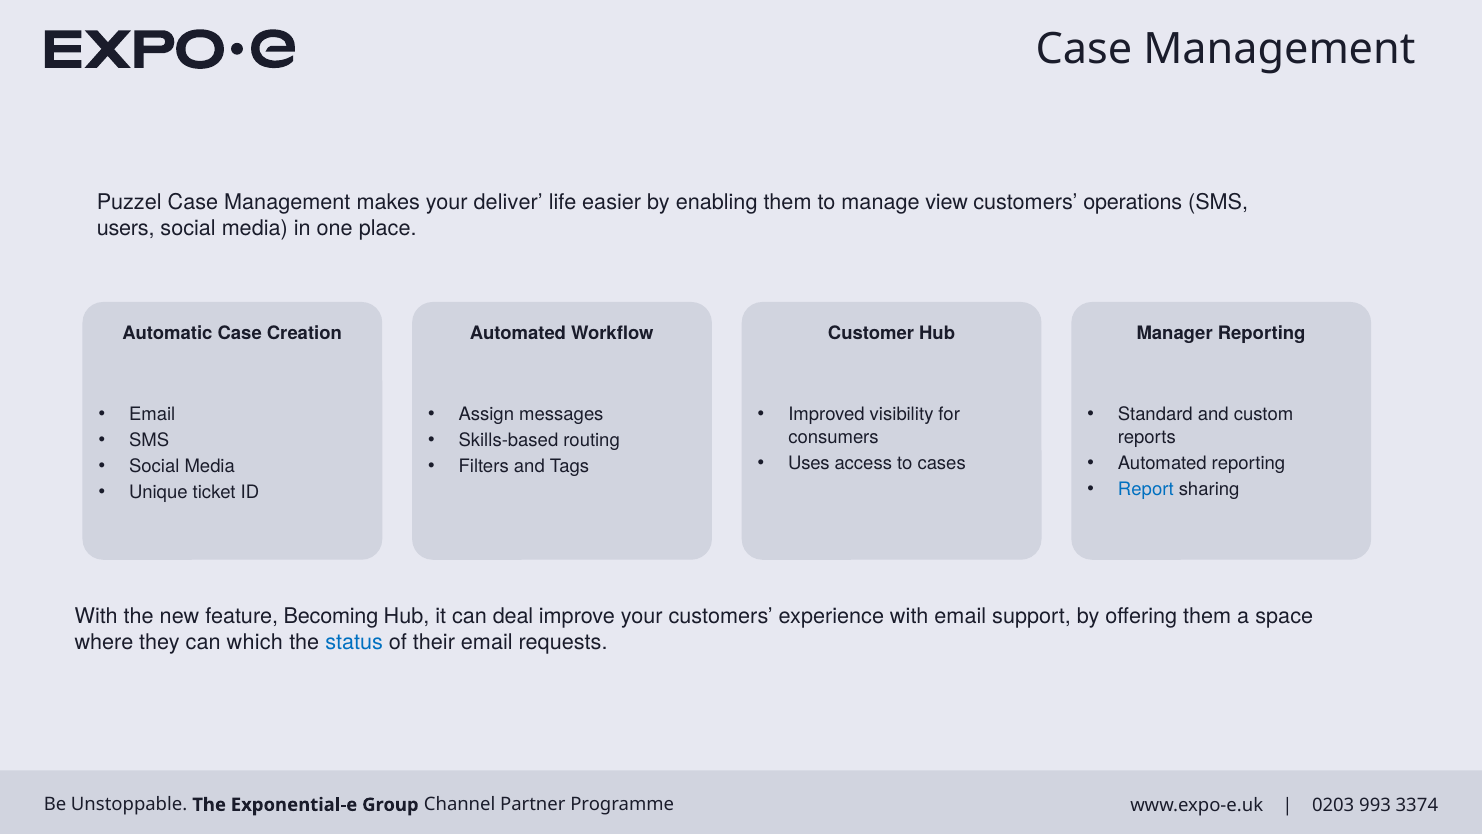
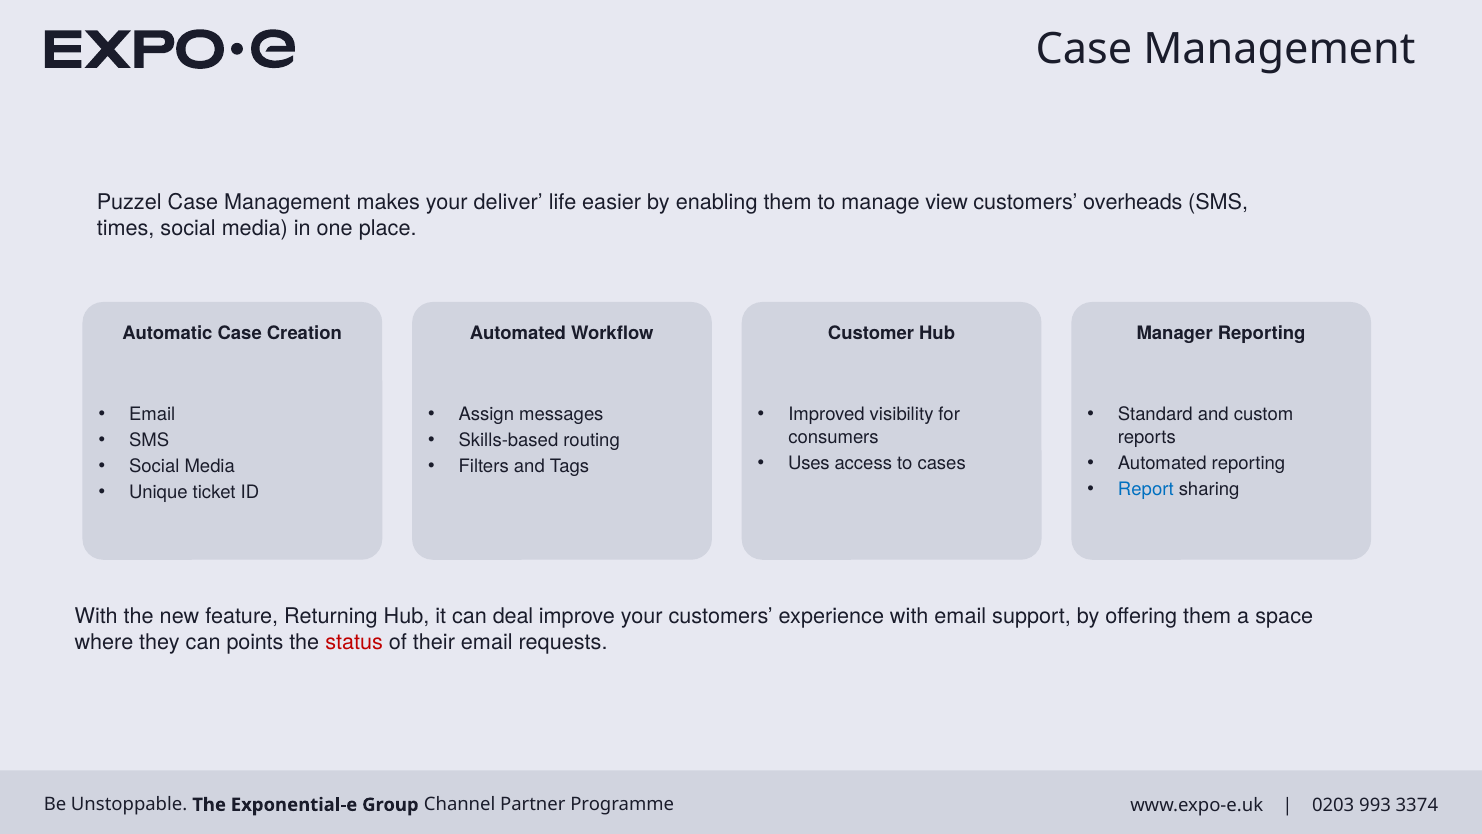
operations: operations -> overheads (1133, 202)
users: users -> times (126, 228)
Becoming: Becoming -> Returning (331, 616)
which: which -> points (255, 642)
status colour: blue -> red (354, 642)
